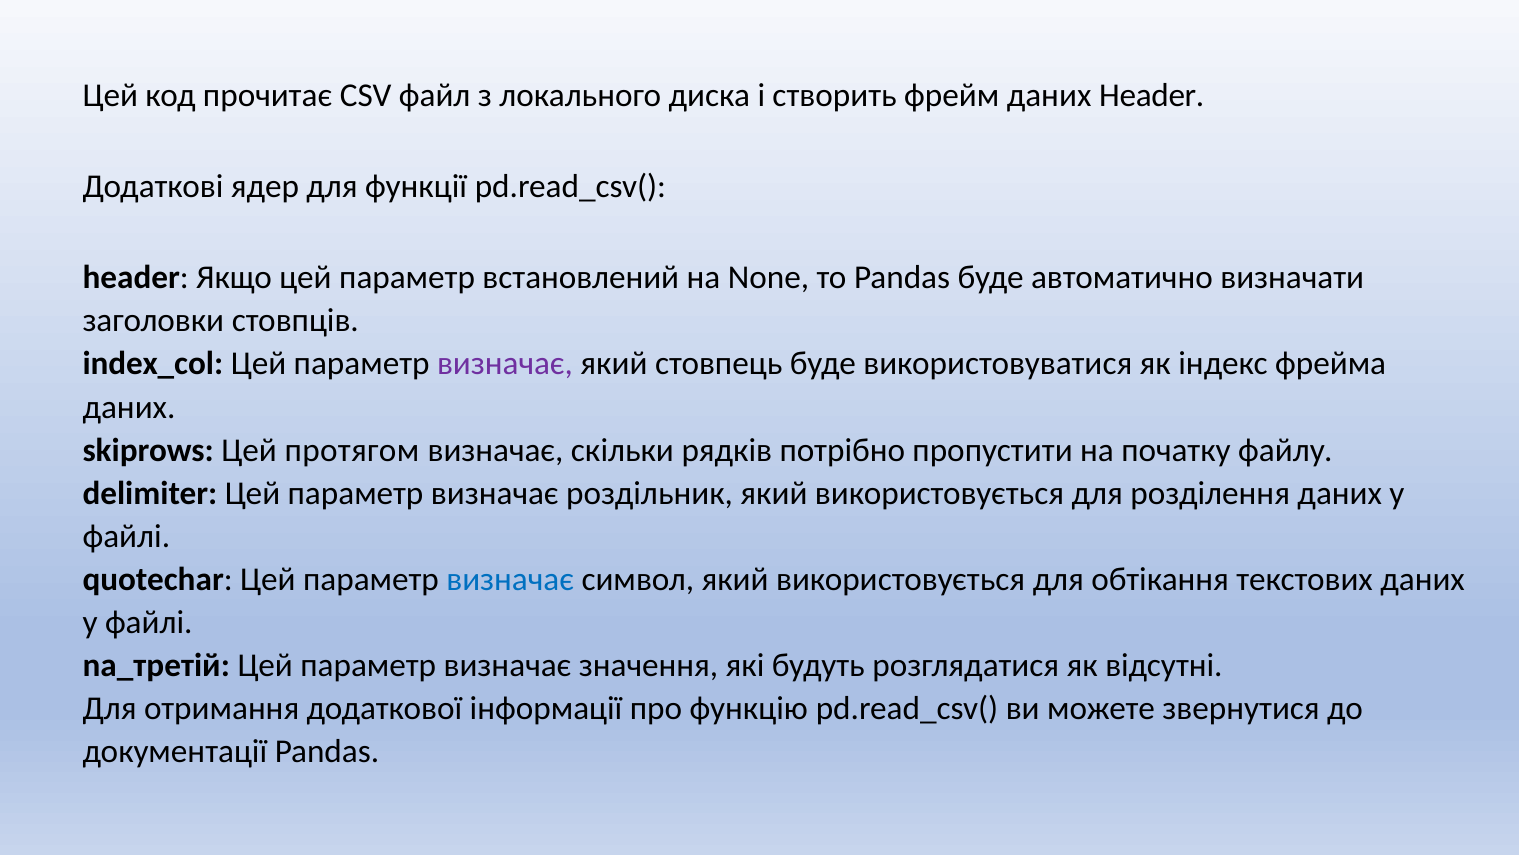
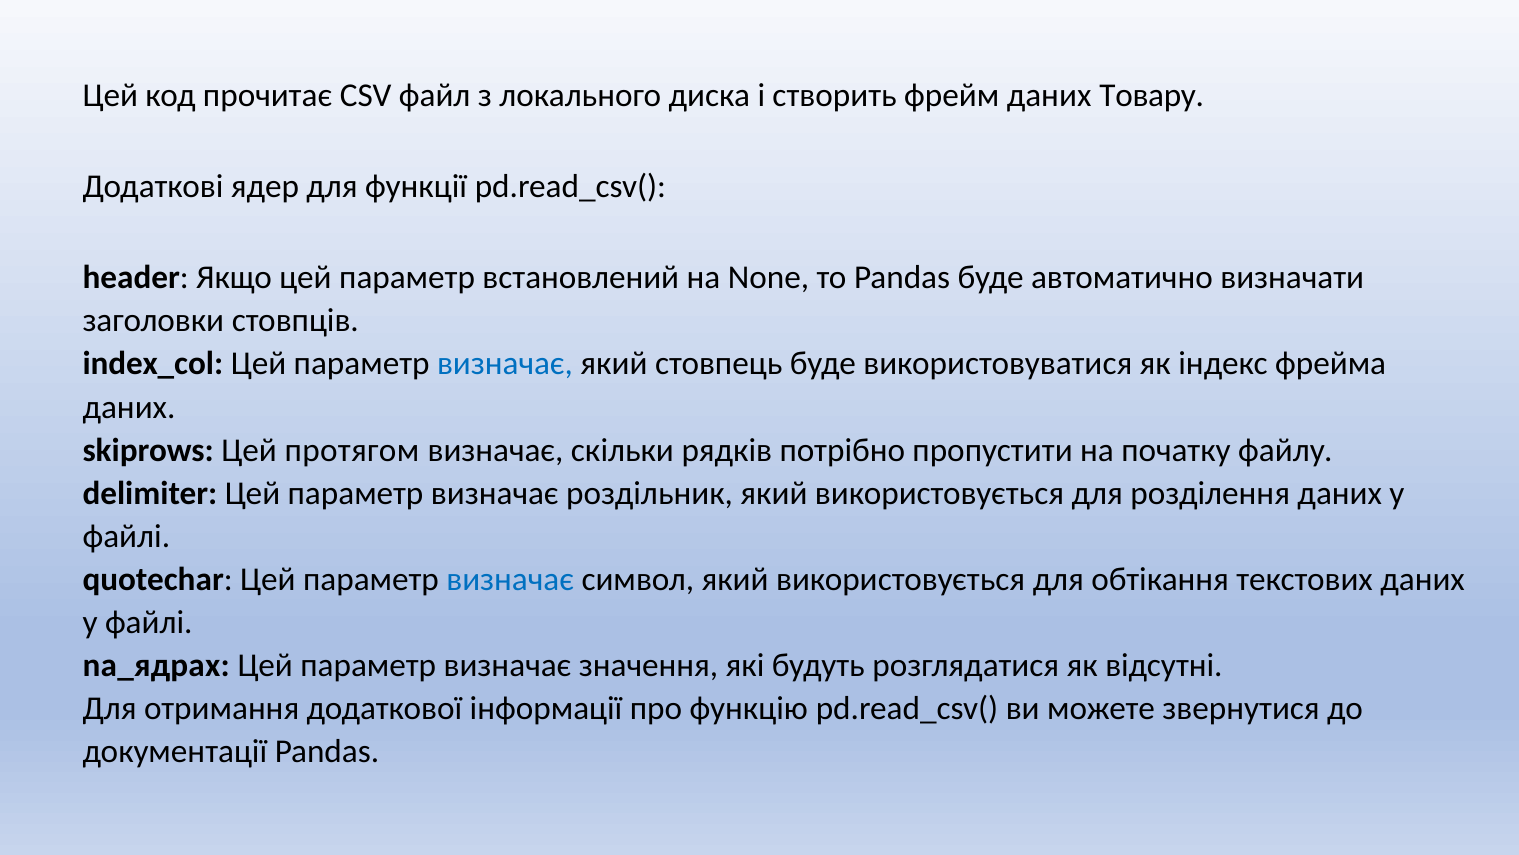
даних Header: Header -> Товару (1152, 96)
визначає colour: purple -> blue (505, 364)
na_третій: na_третій -> na_ядрах (156, 665)
